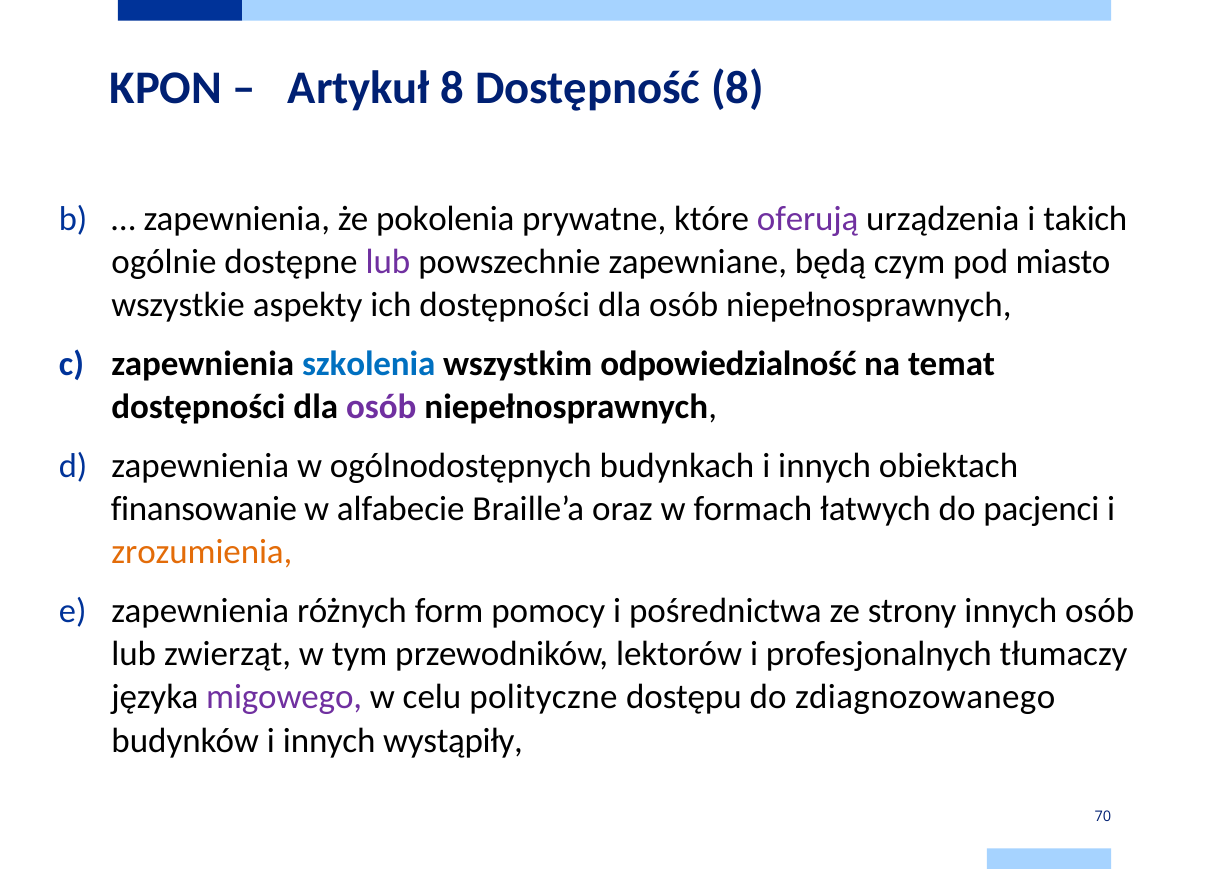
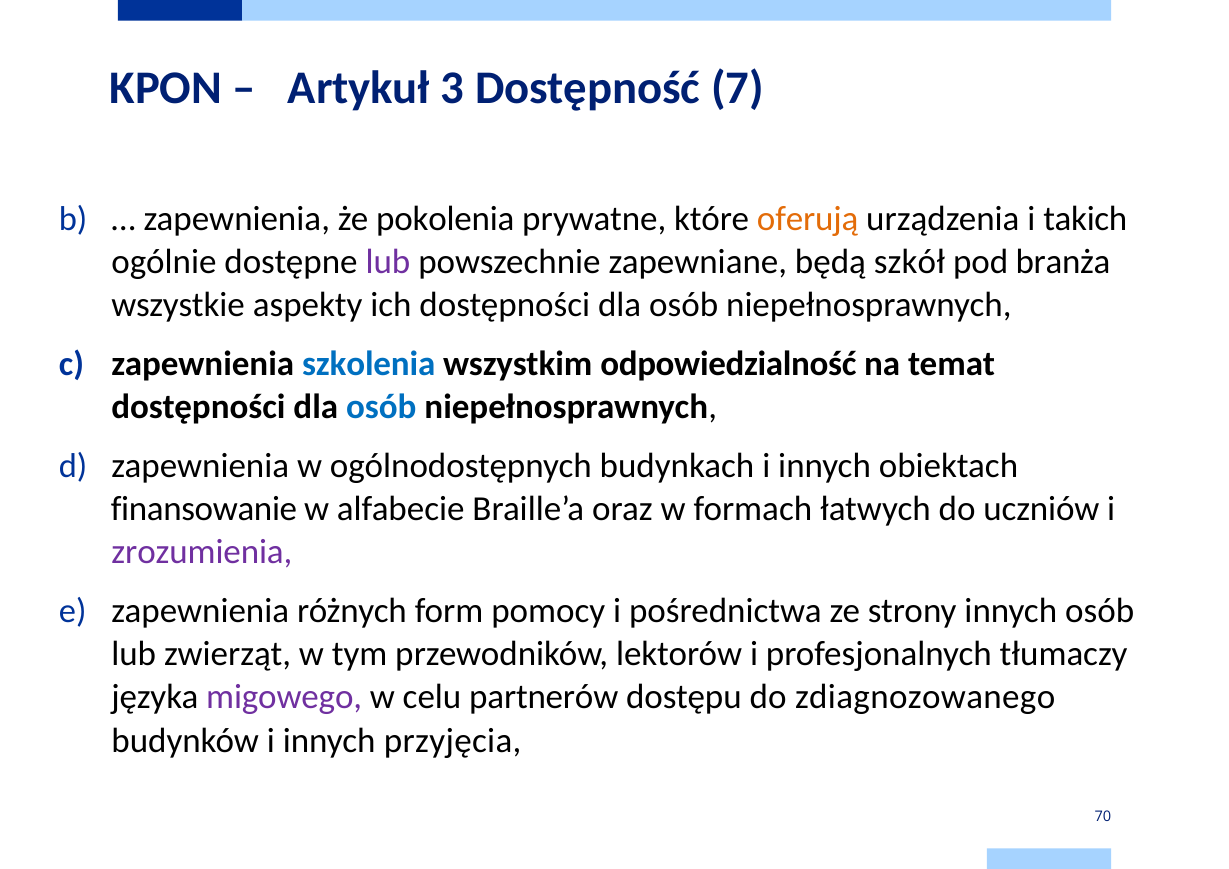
Artykuł 8: 8 -> 3 (453, 88)
Dostępność 8: 8 -> 7 (737, 88)
oferują colour: purple -> orange (808, 219)
czym: czym -> szkół (909, 262)
miasto: miasto -> branża (1063, 262)
osób colour: purple -> blue (381, 407)
pacjenci: pacjenci -> uczniów (1041, 509)
zrozumienia colour: orange -> purple (202, 552)
polityczne: polityczne -> partnerów (544, 697)
wystąpiły: wystąpiły -> przyjęcia (453, 740)
